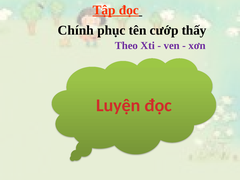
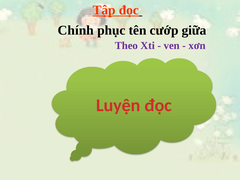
thấy: thấy -> giữa (194, 30)
